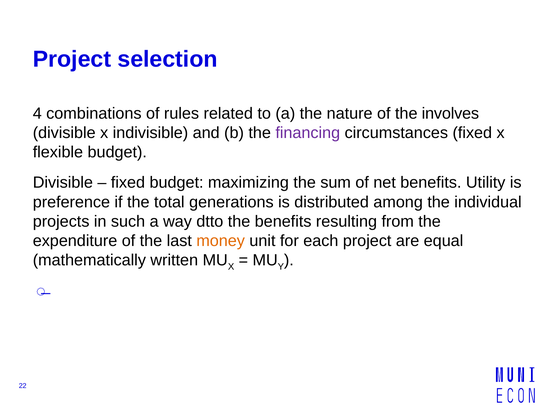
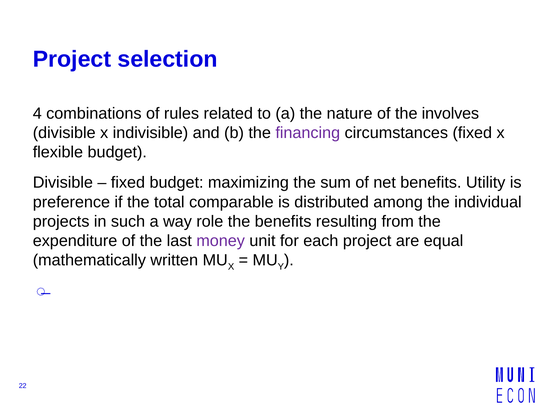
generations: generations -> comparable (231, 202)
dtto: dtto -> role (210, 222)
money colour: orange -> purple (221, 241)
